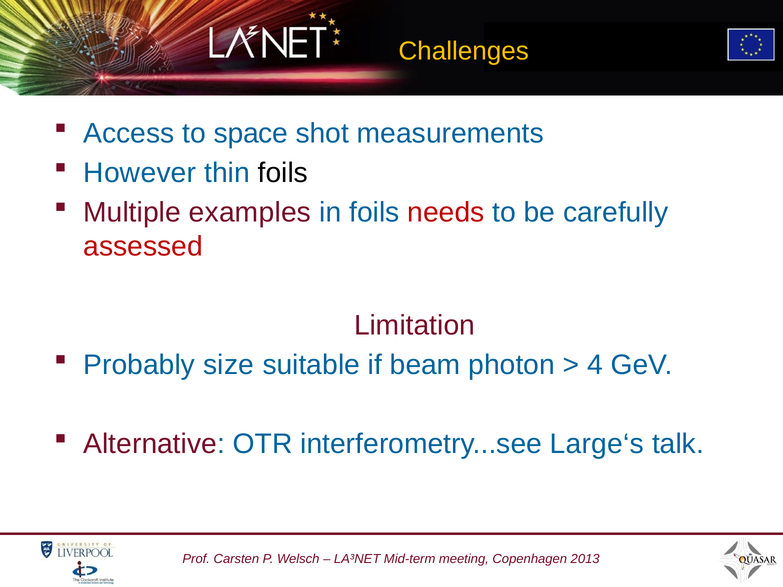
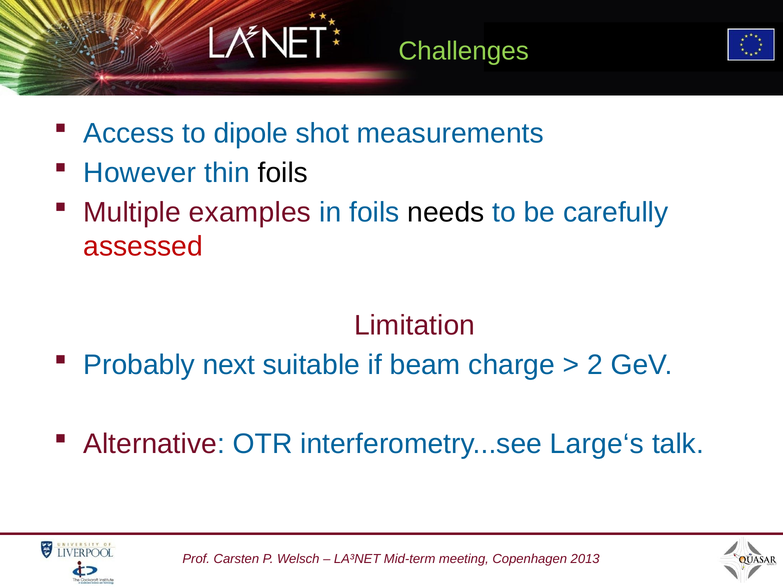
Challenges colour: yellow -> light green (464, 51)
space: space -> dipole (251, 133)
needs colour: red -> black (446, 213)
size: size -> next (229, 365)
photon: photon -> charge (512, 365)
4: 4 -> 2 (595, 365)
